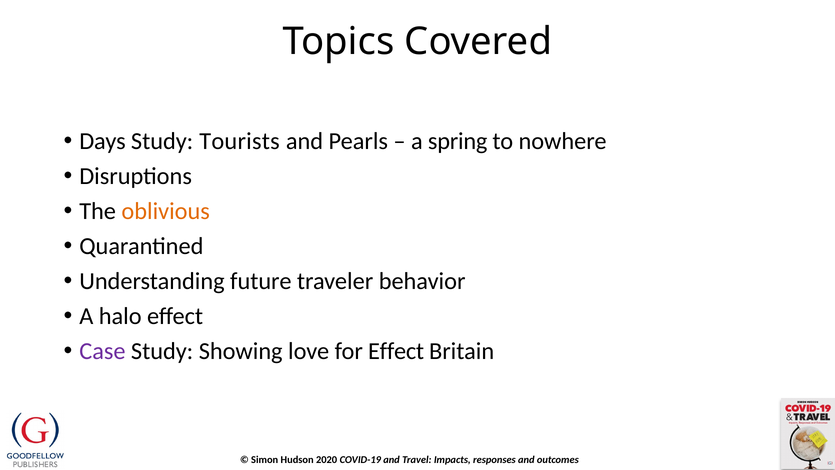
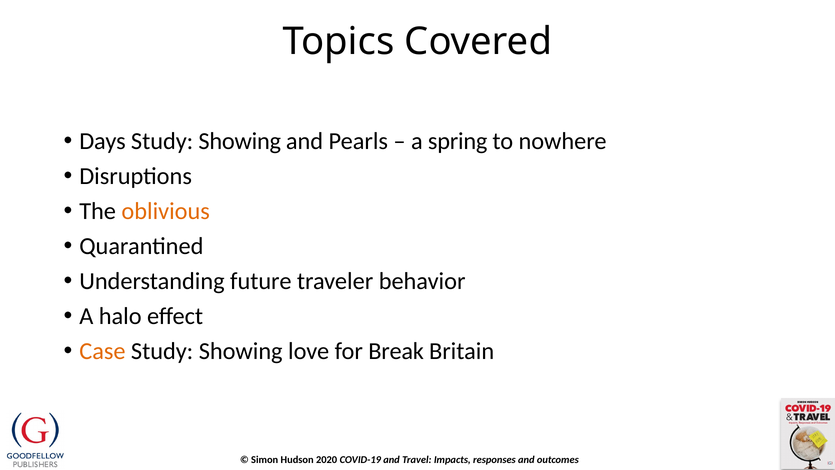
Tourists: Tourists -> Showing (240, 141)
Case colour: purple -> orange (102, 351)
for Effect: Effect -> Break (396, 351)
